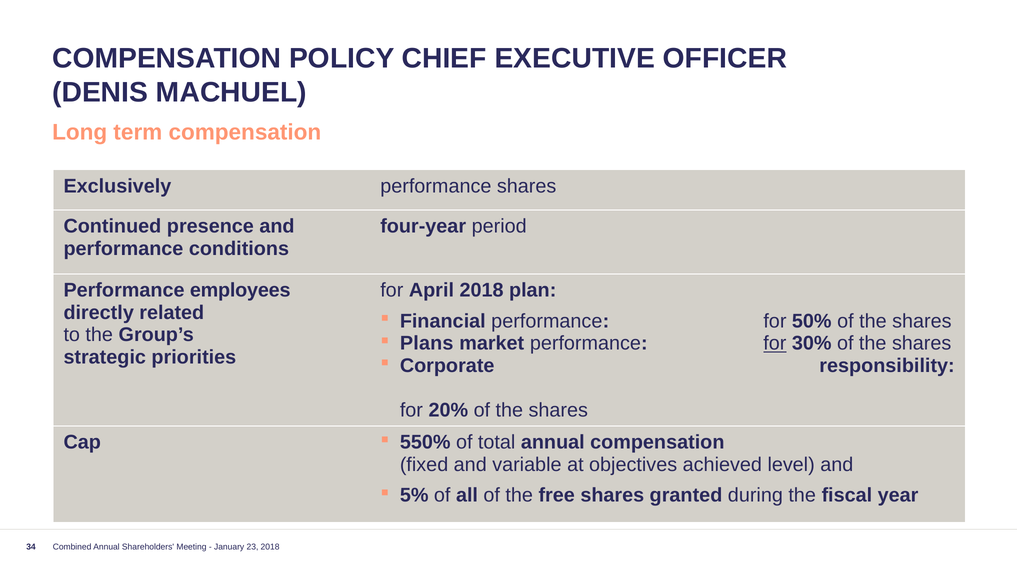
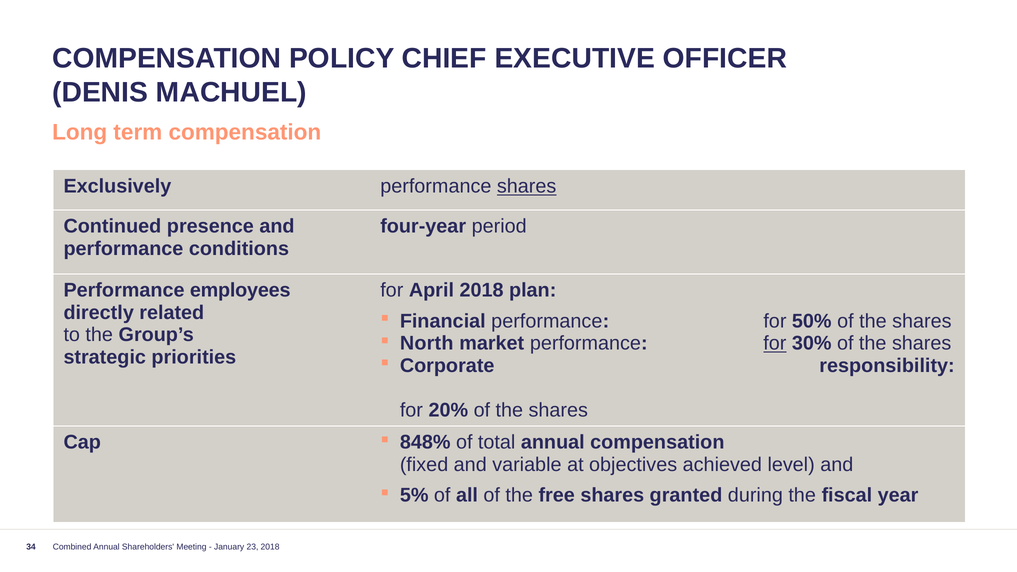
shares underline: none -> present (527, 186)
Plans: Plans -> North (427, 343)
550%: 550% -> 848% (425, 443)
